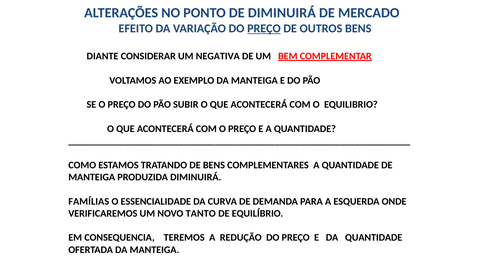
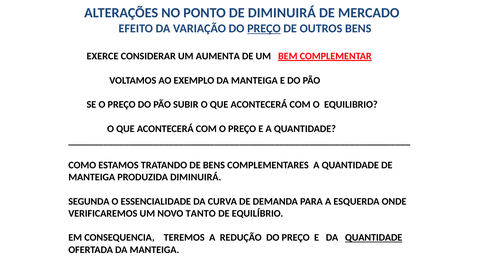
DIANTE: DIANTE -> EXERCE (103, 56)
NEGATIVA: NEGATIVA -> AUMENTA (218, 56)
FAMÍLIAS: FAMÍLIAS -> SEGUNDA (89, 202)
QUANTIDADE underline: none -> present (374, 238)
